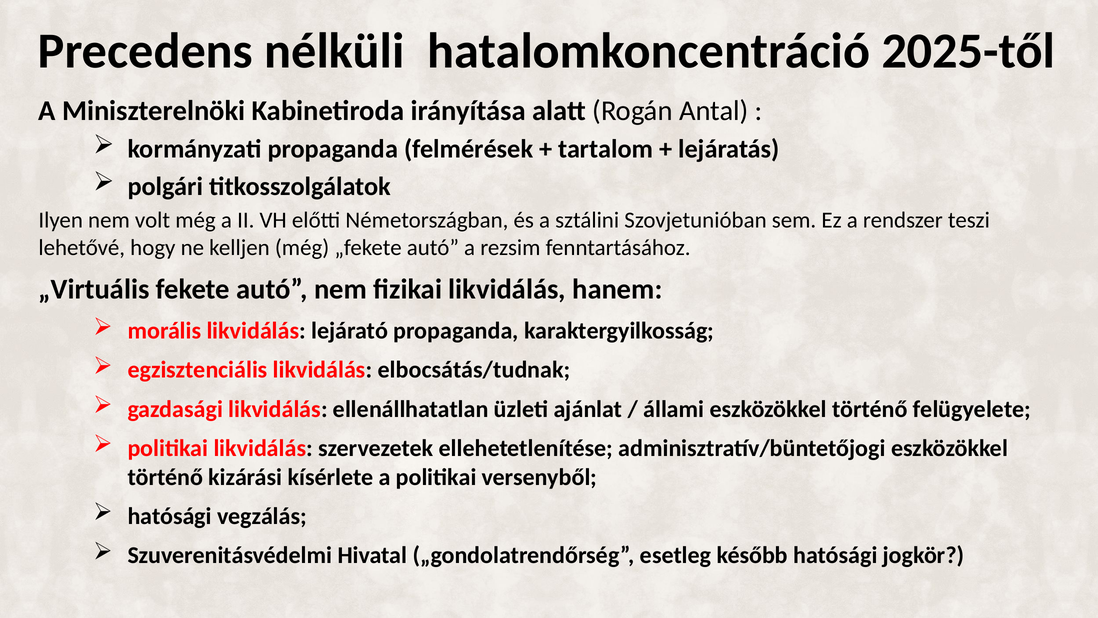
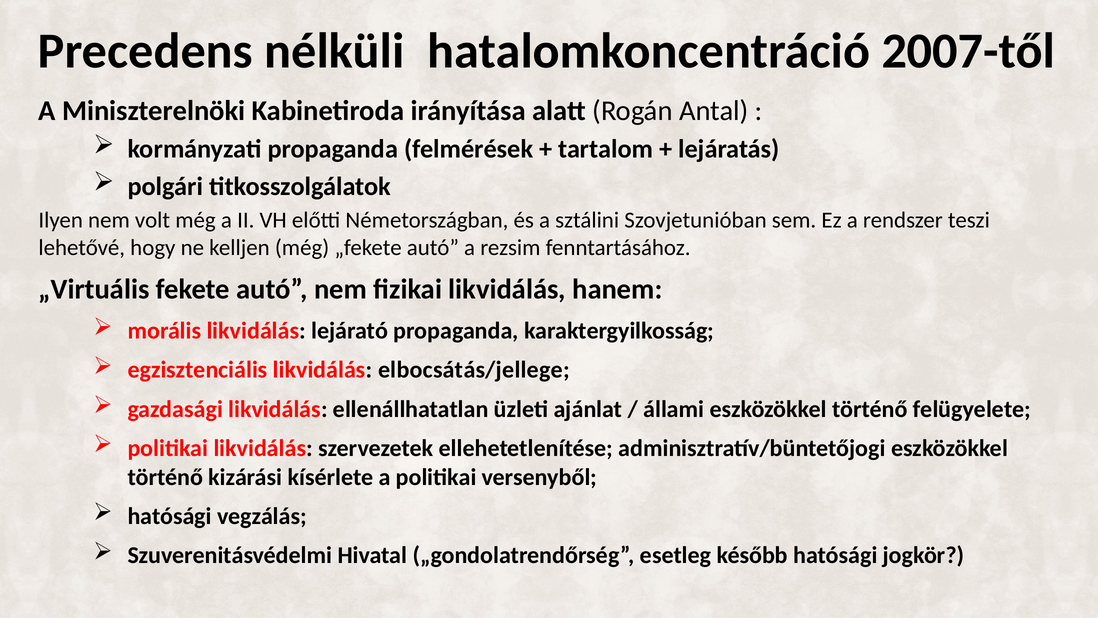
2025-től: 2025-től -> 2007-től (968, 51)
elbocsátás/tudnak: elbocsátás/tudnak -> elbocsátás/jellege (474, 370)
